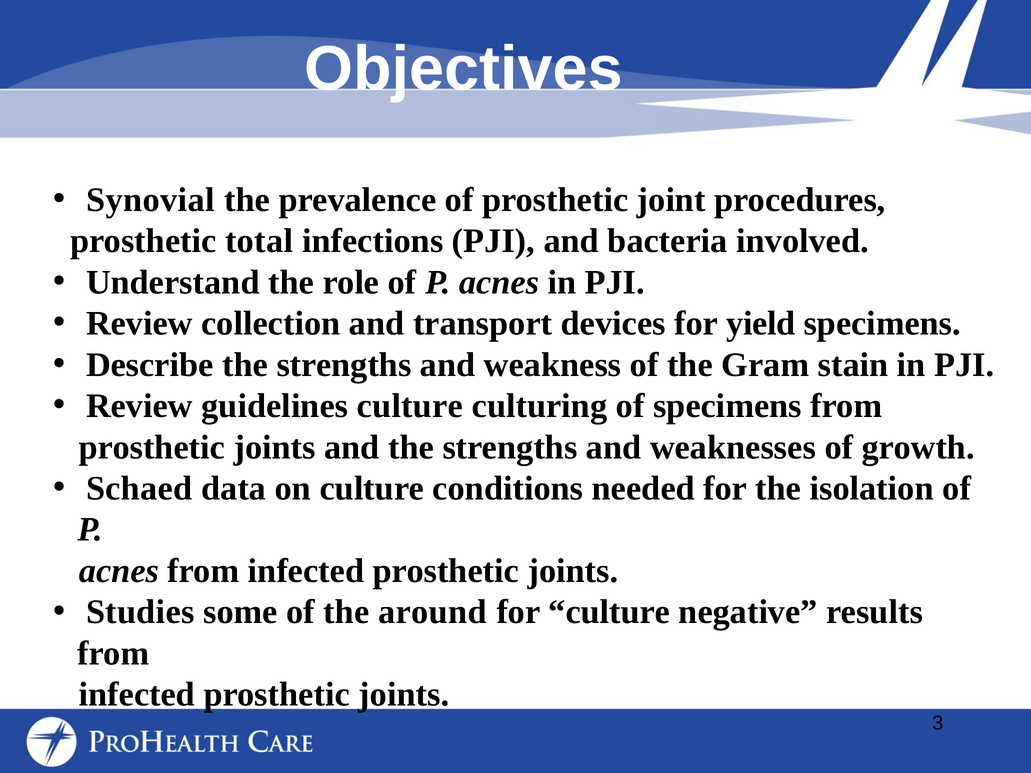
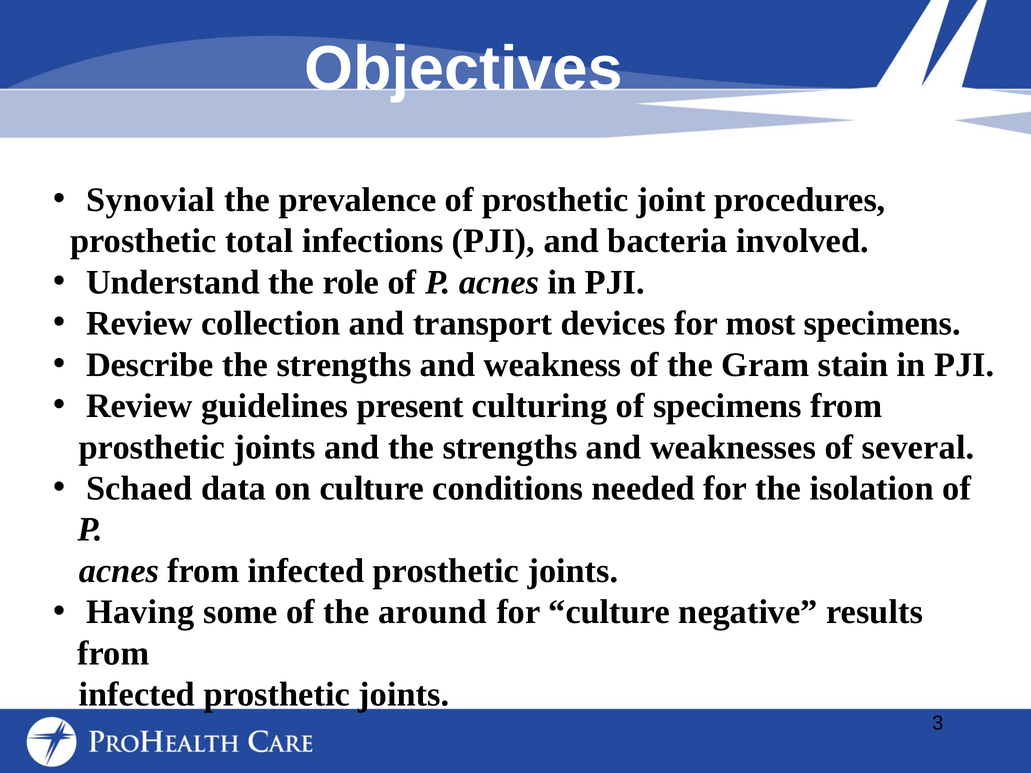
yield: yield -> most (761, 324)
guidelines culture: culture -> present (410, 406)
growth: growth -> several (918, 447)
Studies: Studies -> Having (140, 612)
